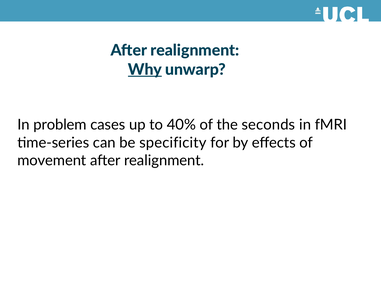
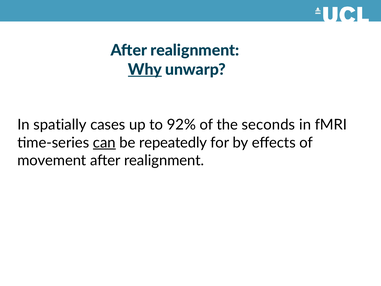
problem: problem -> spatially (60, 125)
40%: 40% -> 92% (181, 125)
can underline: none -> present (104, 142)
specificity: specificity -> repeatedly (173, 142)
